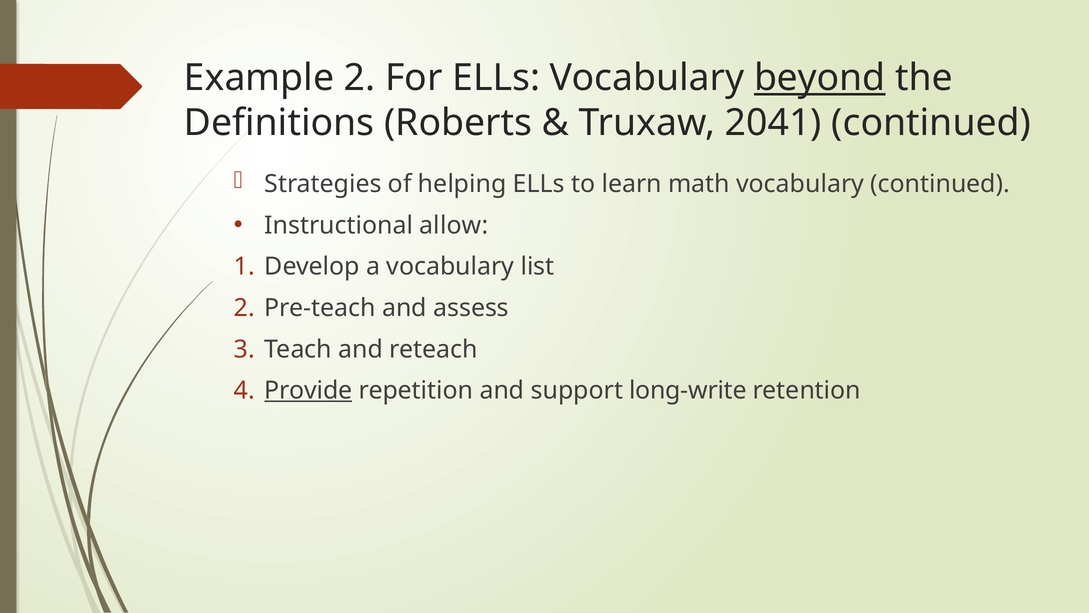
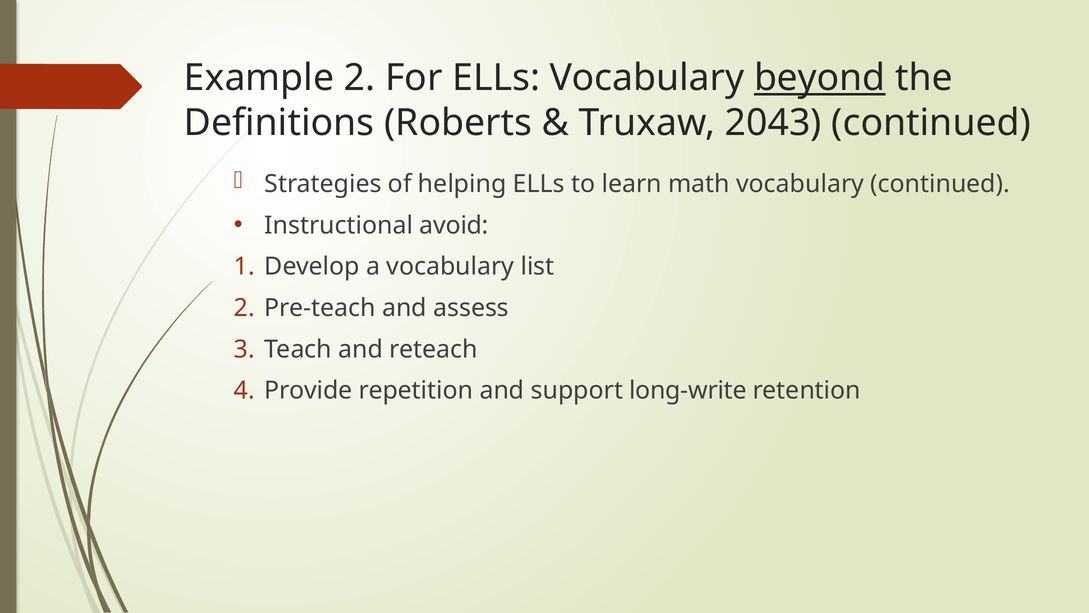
2041: 2041 -> 2043 (773, 123)
allow: allow -> avoid (454, 225)
Provide underline: present -> none (308, 390)
